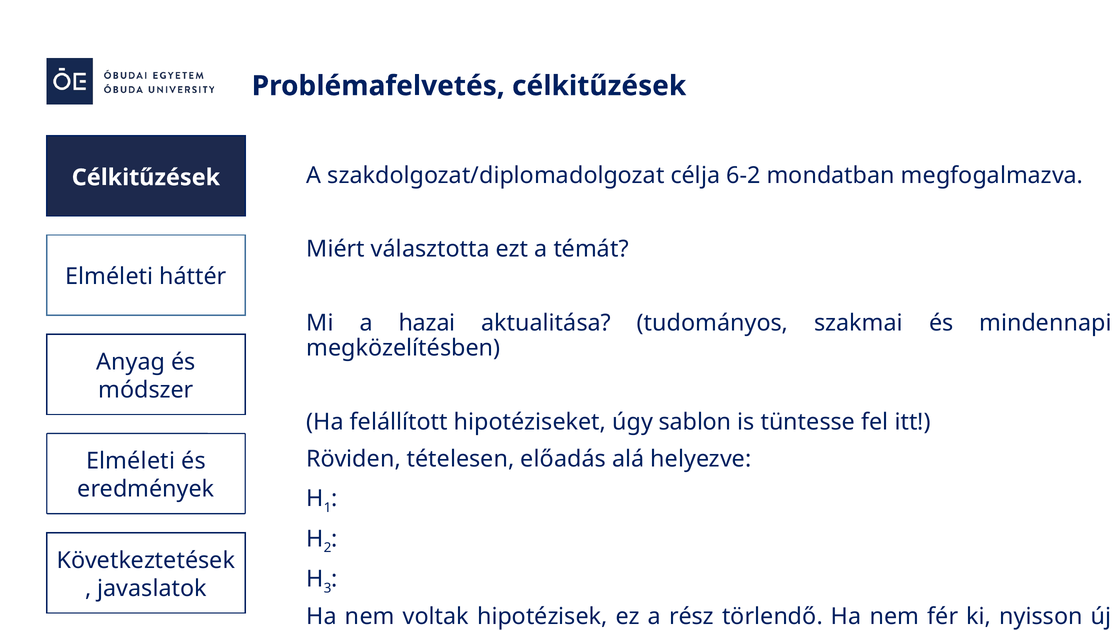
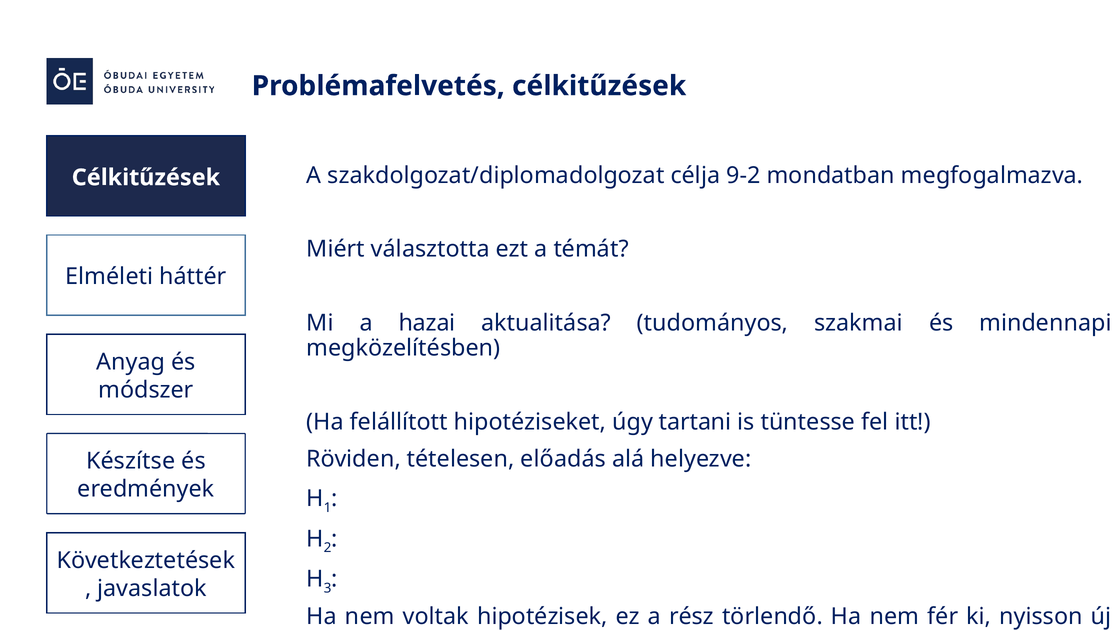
6-2: 6-2 -> 9-2 (743, 176)
sablon: sablon -> tartani (695, 422)
Elméleti: Elméleti -> Készítse (131, 461)
